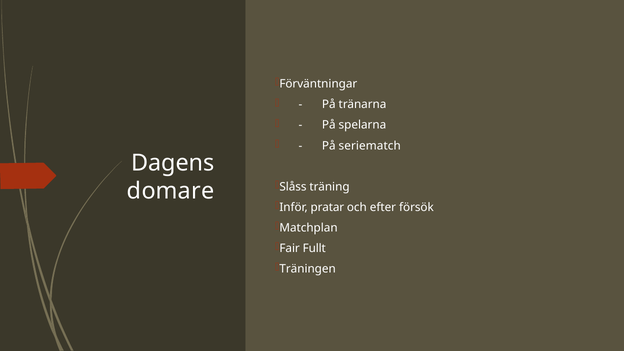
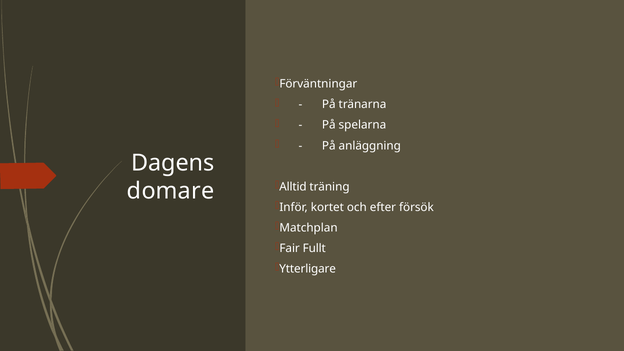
seriematch: seriematch -> anläggning (370, 146)
Slåss: Slåss -> Alltid (293, 187)
pratar: pratar -> kortet (327, 207)
Träningen: Träningen -> Ytterligare (308, 269)
